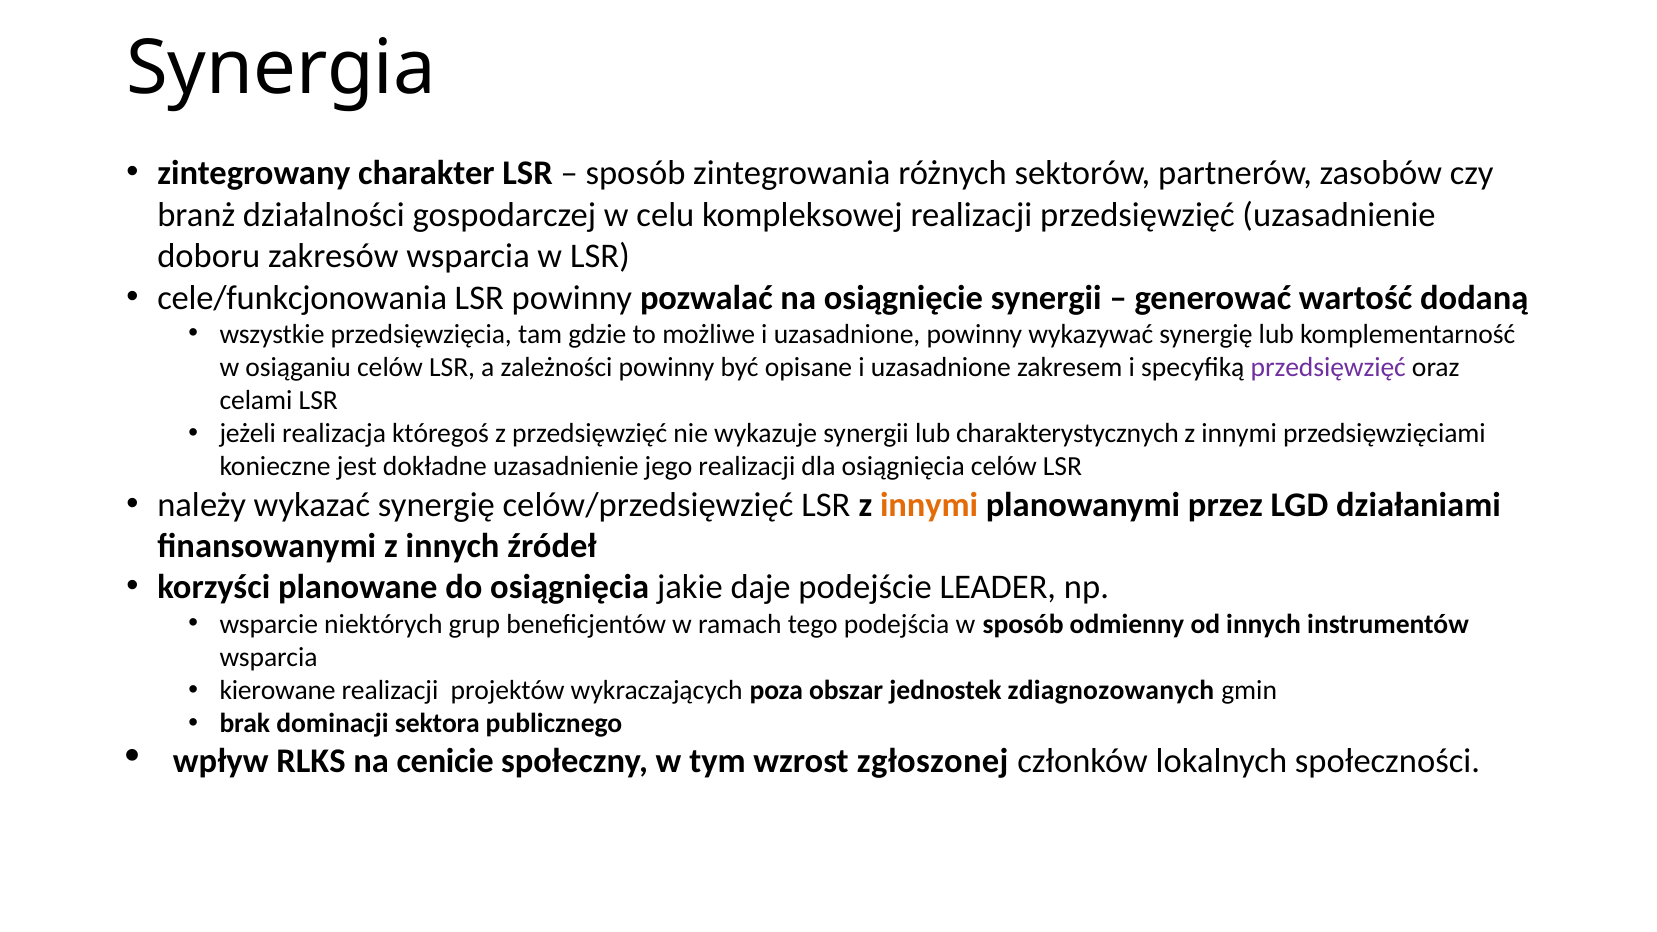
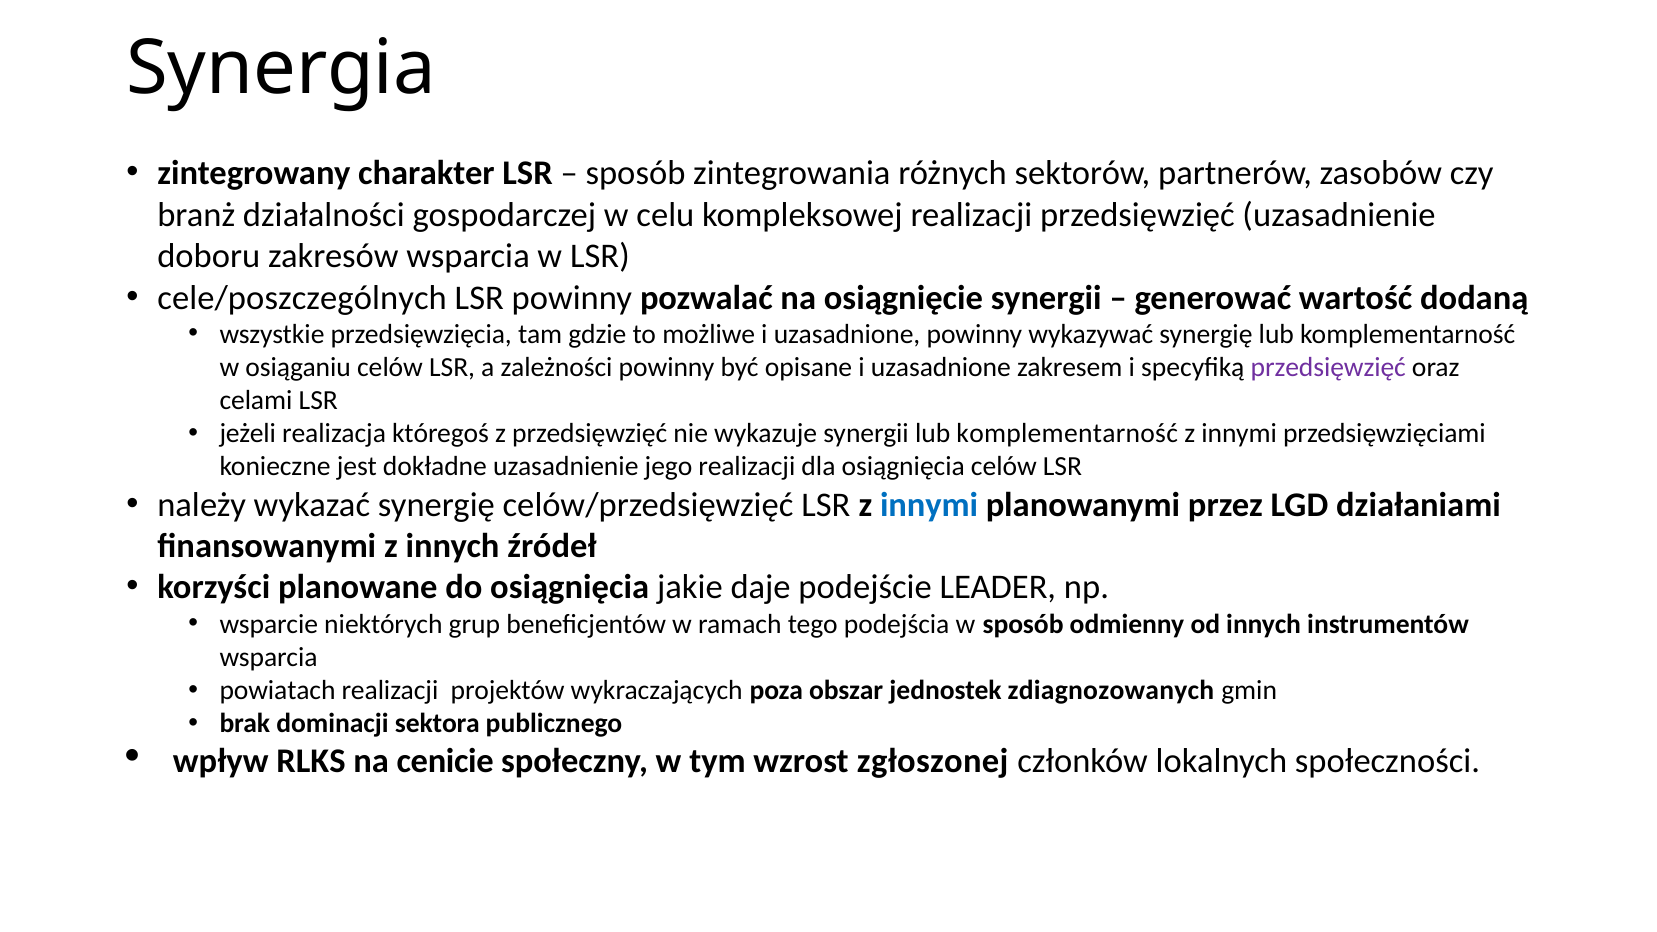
cele/funkcjonowania: cele/funkcjonowania -> cele/poszczególnych (302, 298)
synergii lub charakterystycznych: charakterystycznych -> komplementarność (1067, 434)
innymi colour: orange -> blue (929, 505)
kierowane: kierowane -> powiatach (278, 691)
